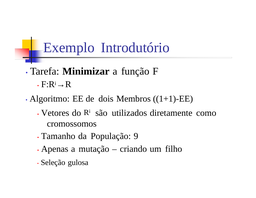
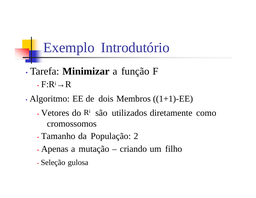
9: 9 -> 2 (136, 136)
